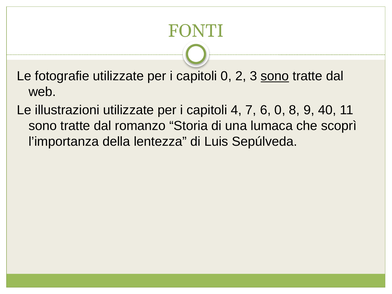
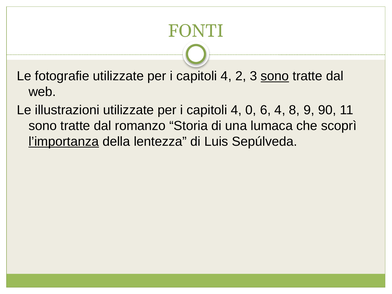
0: 0 -> 4 (226, 76)
7: 7 -> 0 (251, 110)
6 0: 0 -> 4 (280, 110)
40: 40 -> 90 (327, 110)
l’importanza underline: none -> present (64, 141)
